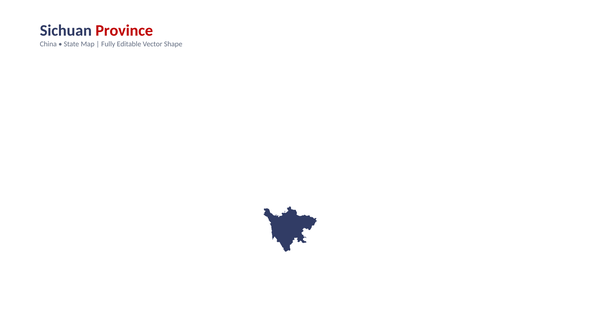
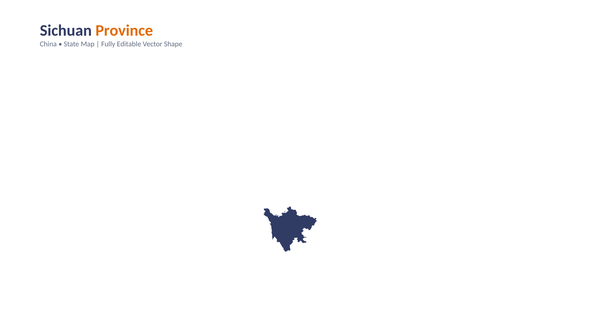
Province colour: red -> orange (124, 31)
